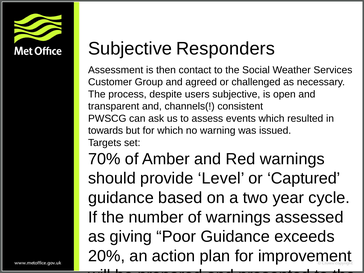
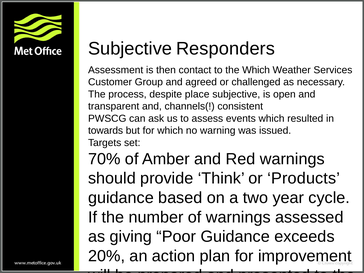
the Social: Social -> Which (256, 70)
users: users -> place (197, 94)
Level: Level -> Think (221, 178)
Captured: Captured -> Products (304, 178)
